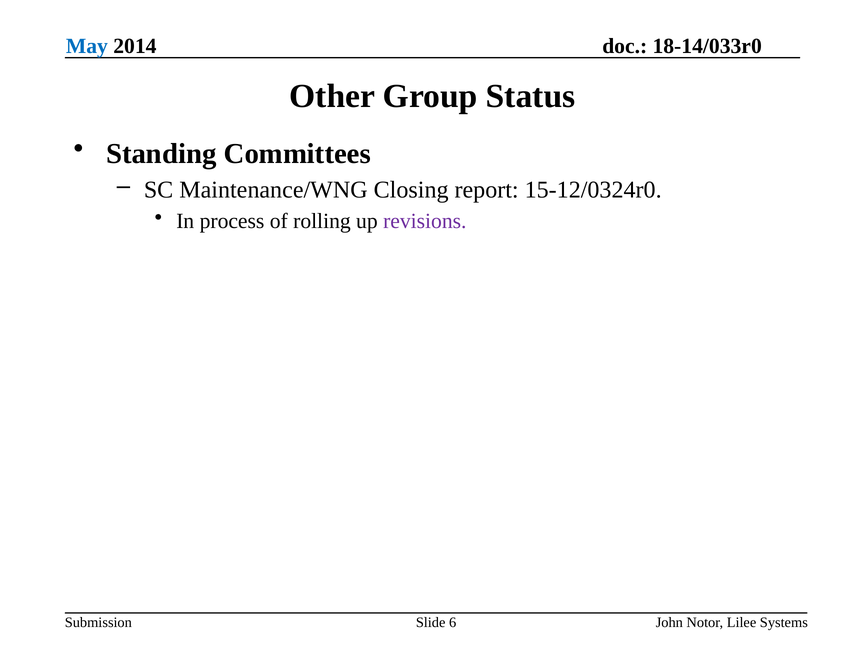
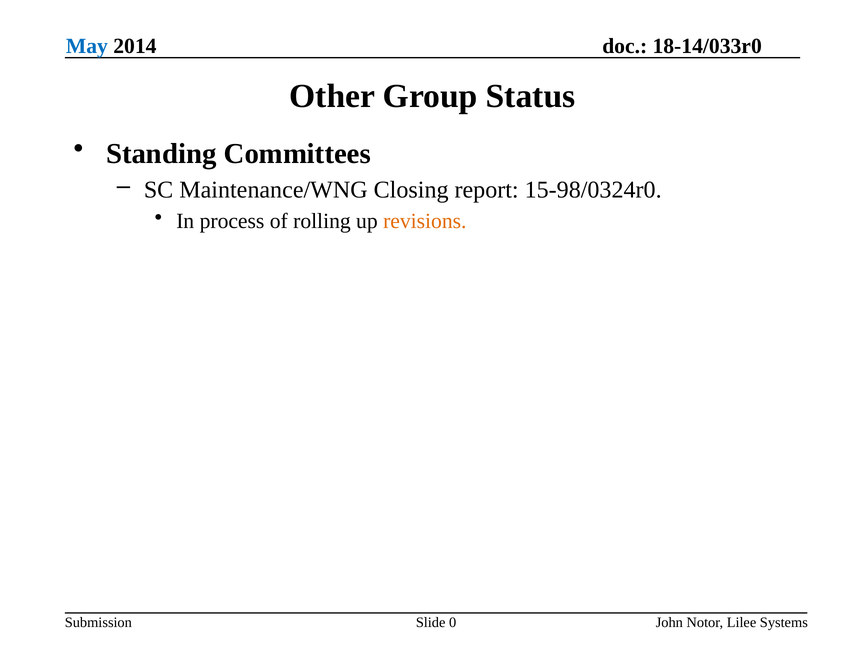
15-12/0324r0: 15-12/0324r0 -> 15-98/0324r0 (593, 190)
revisions colour: purple -> orange (425, 221)
6: 6 -> 0 (453, 622)
